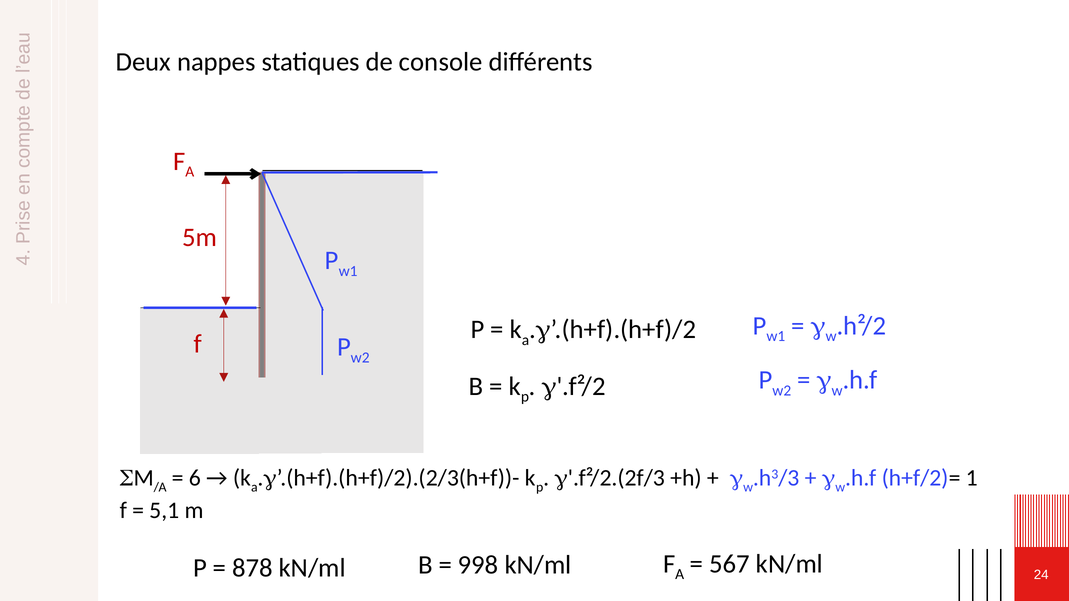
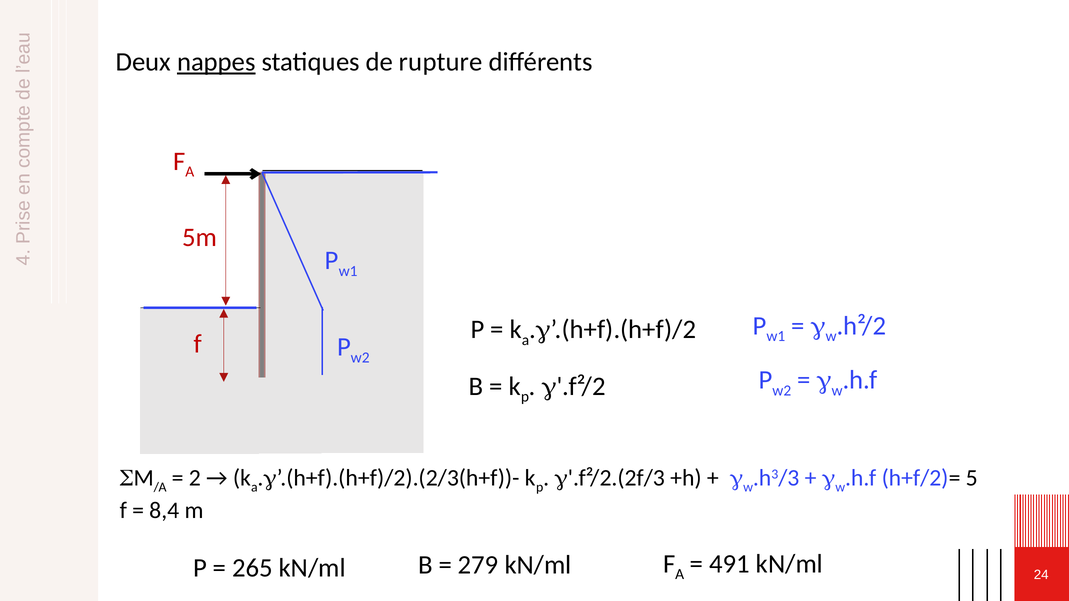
nappes underline: none -> present (216, 62)
console: console -> rupture (441, 62)
6: 6 -> 2 (195, 478)
1: 1 -> 5 (972, 478)
5,1: 5,1 -> 8,4 (164, 511)
878: 878 -> 265 (252, 568)
998: 998 -> 279 (478, 565)
567: 567 -> 491 (730, 564)
